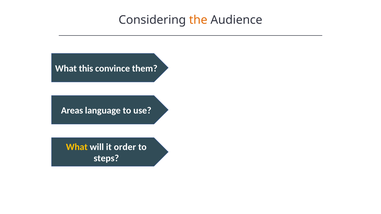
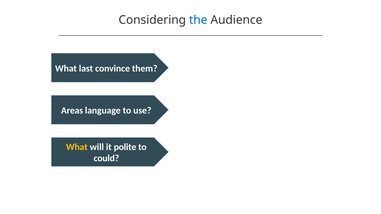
the colour: orange -> blue (198, 20)
this: this -> last (86, 68)
order: order -> polite (125, 147)
steps: steps -> could (106, 159)
